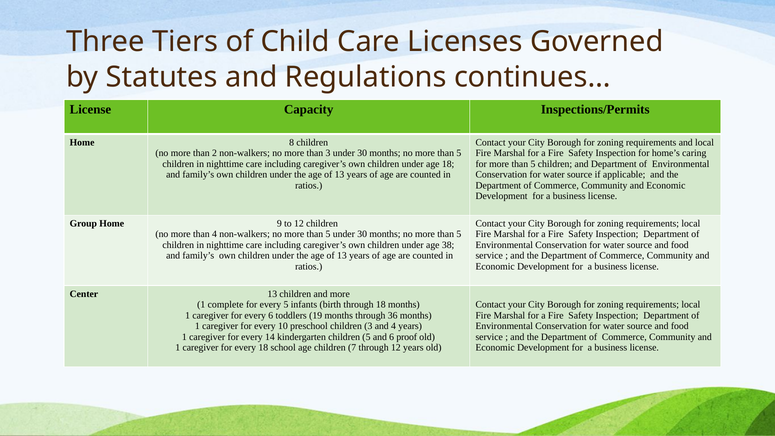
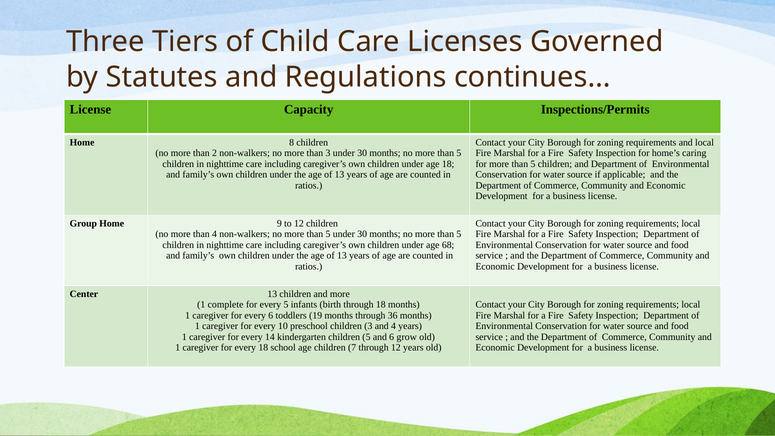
38: 38 -> 68 (448, 245)
proof: proof -> grow (407, 337)
